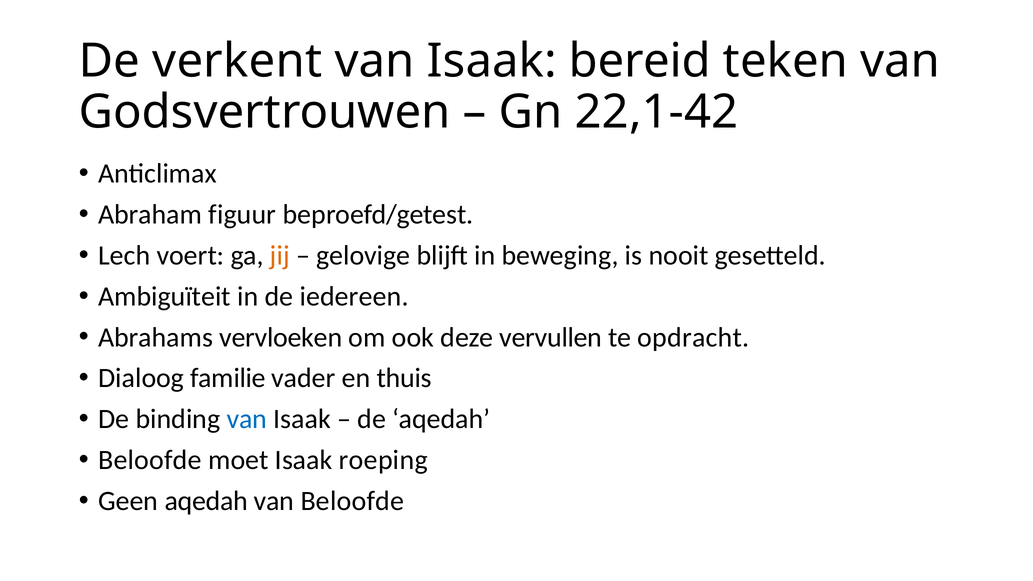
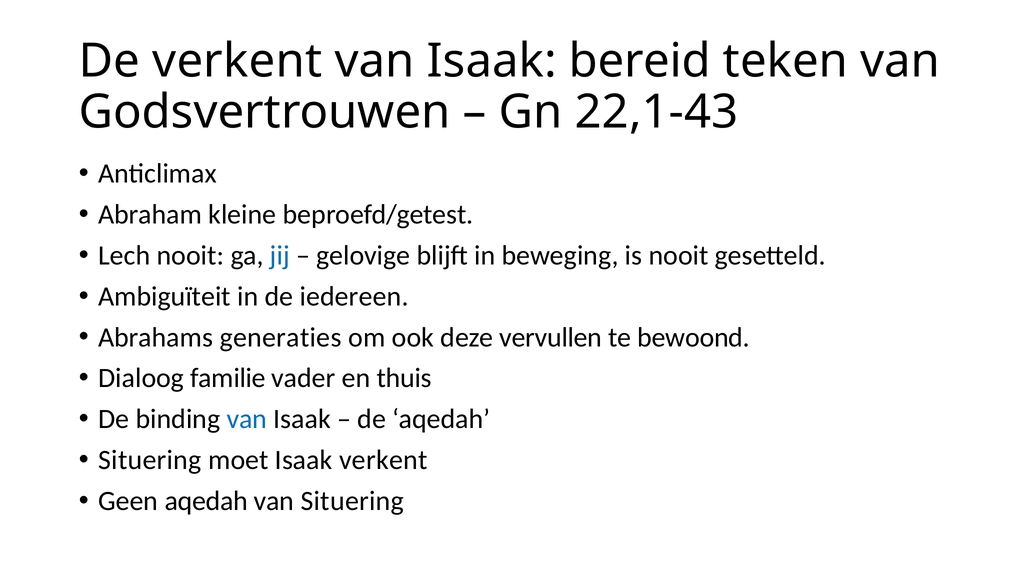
22,1-42: 22,1-42 -> 22,1-43 (657, 112)
figuur: figuur -> kleine (242, 214)
Lech voert: voert -> nooit (190, 255)
jij colour: orange -> blue (280, 255)
vervloeken: vervloeken -> generaties (281, 337)
opdracht: opdracht -> bewoond (694, 337)
Beloofde: Beloofde -> Situering (150, 460)
Isaak roeping: roeping -> verkent (383, 460)
van Beloofde: Beloofde -> Situering (352, 501)
